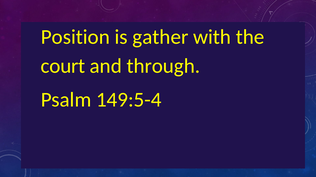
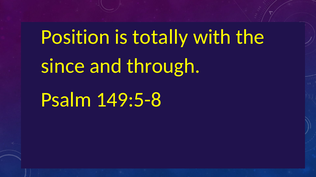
gather: gather -> totally (160, 37)
court: court -> since (63, 66)
149:5-4: 149:5-4 -> 149:5-8 (129, 100)
